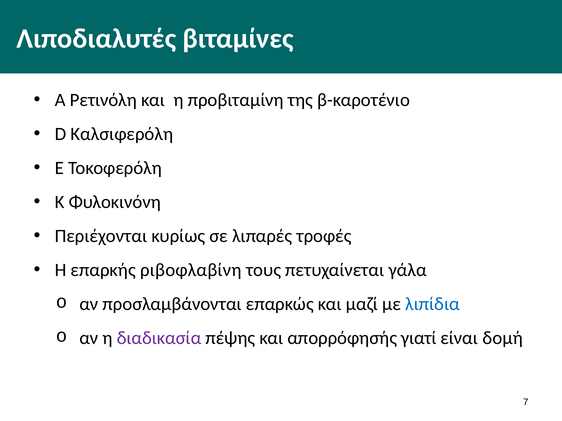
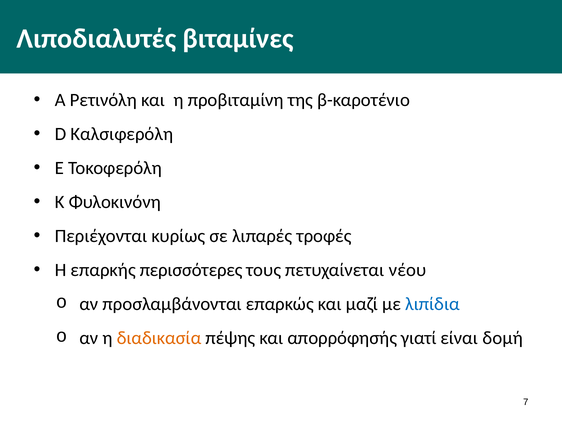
ριβοφλαβίνη: ριβοφλαβίνη -> περισσότερες (191, 270)
γάλα: γάλα -> νέου (408, 270)
διαδικασία colour: purple -> orange (159, 339)
